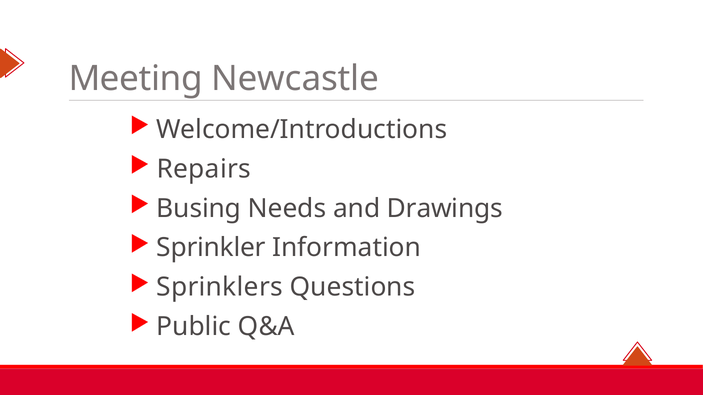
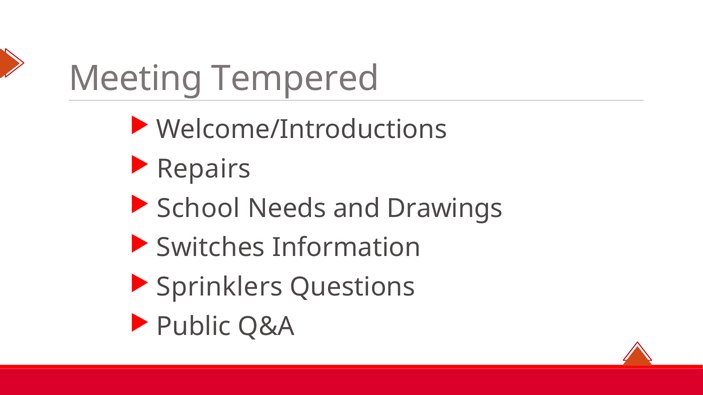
Newcastle: Newcastle -> Tempered (295, 79)
Busing: Busing -> School (199, 209)
Sprinkler: Sprinkler -> Switches (211, 248)
